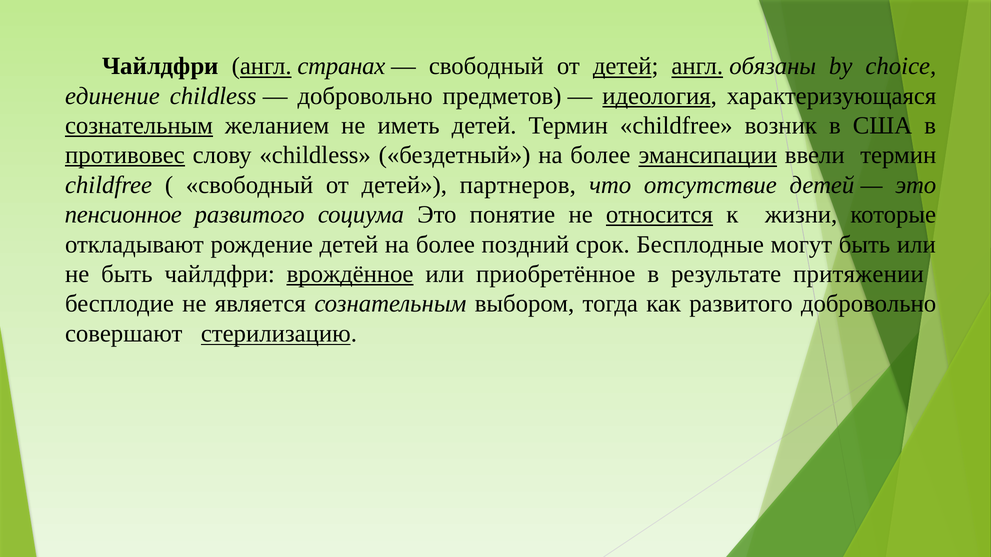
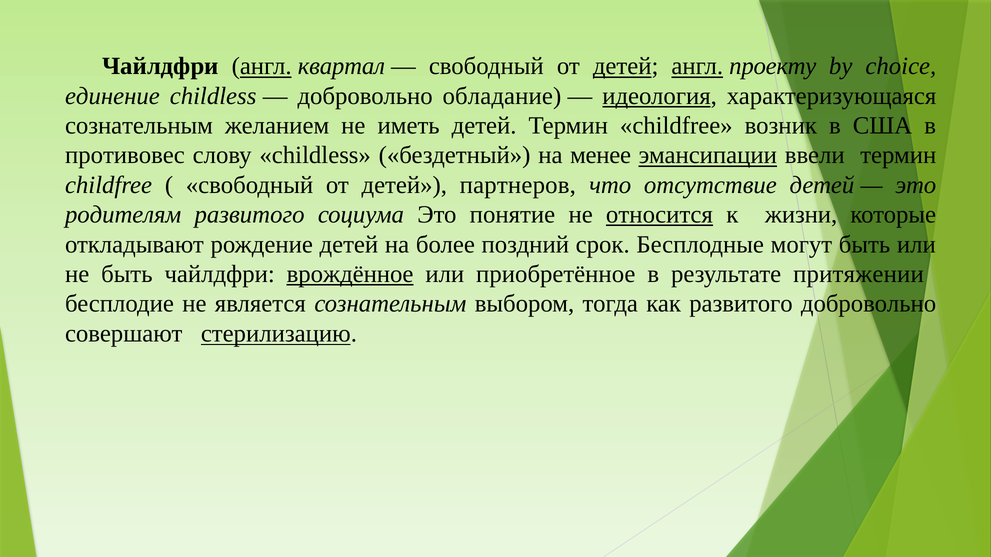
странах: странах -> квартал (341, 66)
обязаны: обязаны -> проекту (773, 66)
предметов: предметов -> обладание (502, 96)
сознательным underline: present -> none (139, 126)
противовес underline: present -> none (125, 155)
бездетный на более: более -> менее (601, 155)
пенсионное: пенсионное -> родителям (123, 215)
